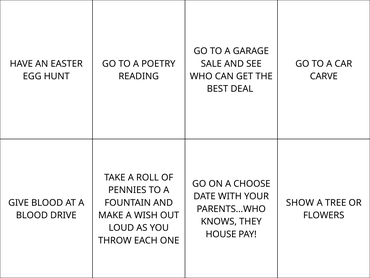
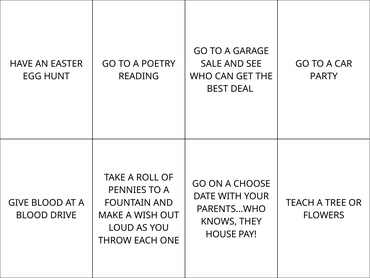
CARVE: CARVE -> PARTY (324, 76)
SHOW: SHOW -> TEACH (300, 202)
